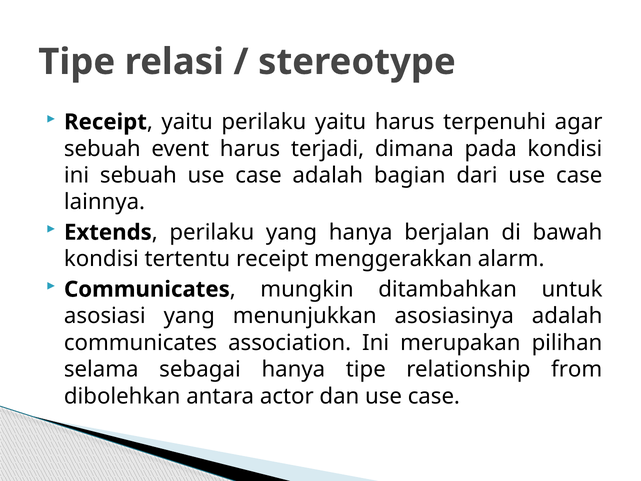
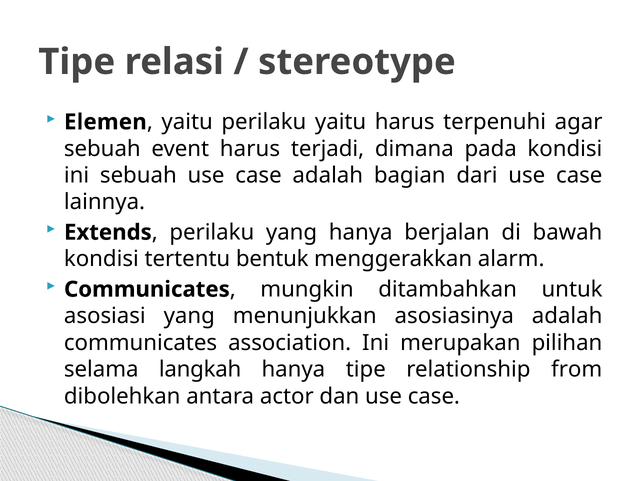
Receipt: Receipt -> Elemen (105, 122)
tertentu receipt: receipt -> bentuk (272, 259)
sebagai: sebagai -> langkah (200, 369)
